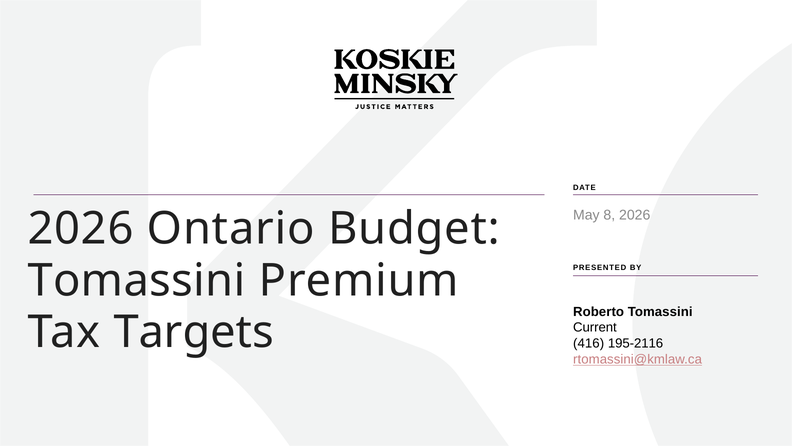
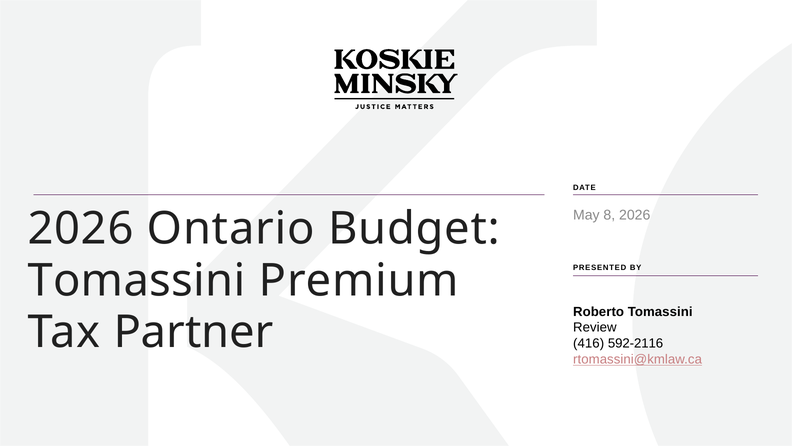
Targets: Targets -> Partner (194, 332)
Current: Current -> Review (595, 327)
195-2116: 195-2116 -> 592-2116 (636, 343)
